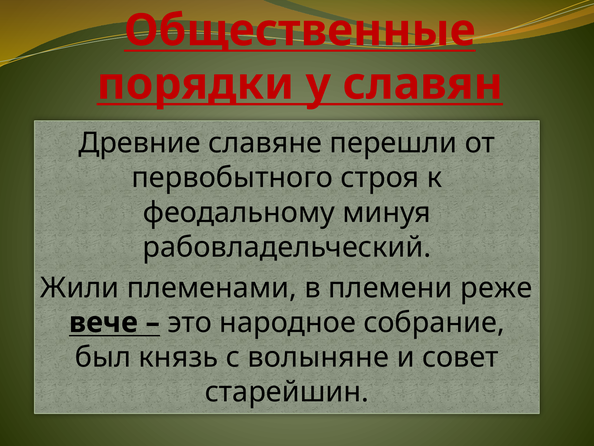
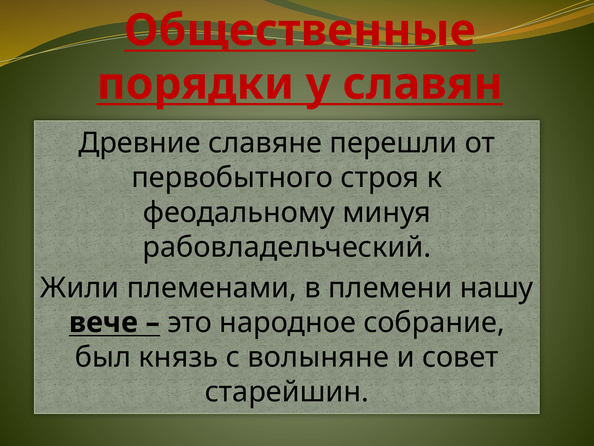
реже: реже -> нашу (497, 287)
